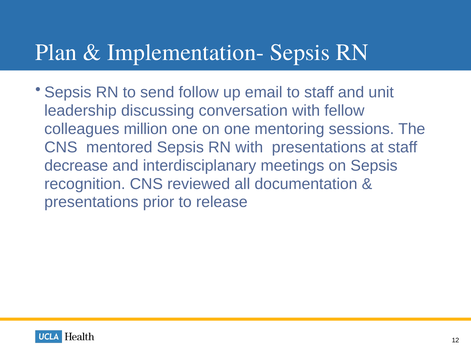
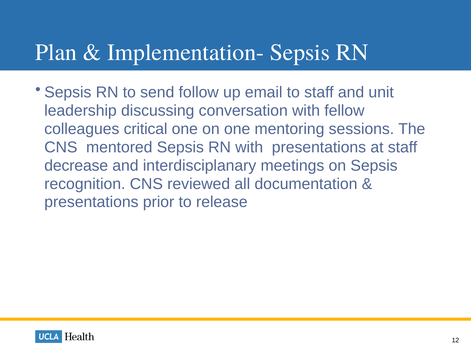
million: million -> critical (146, 129)
